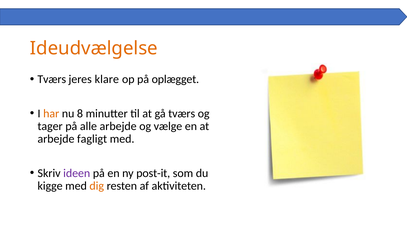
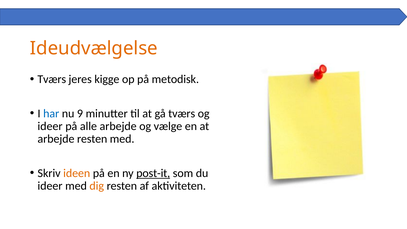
klare: klare -> kigge (107, 79)
oplægget: oplægget -> metodisk (175, 79)
har colour: orange -> blue (51, 113)
8: 8 -> 9 (80, 113)
tager: tager -> ideer (50, 126)
arbejde fagligt: fagligt -> resten (92, 139)
ideen colour: purple -> orange (77, 173)
post-it underline: none -> present (153, 173)
kigge: kigge -> ideer (50, 186)
